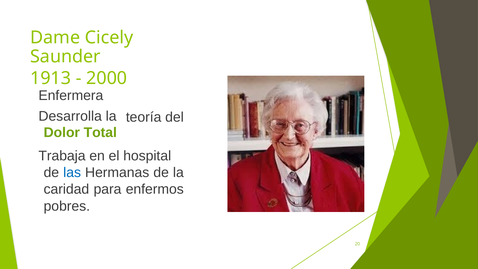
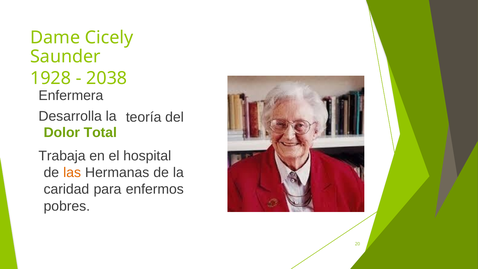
1913: 1913 -> 1928 (51, 78)
2000: 2000 -> 2038 (107, 78)
las colour: blue -> orange (72, 173)
